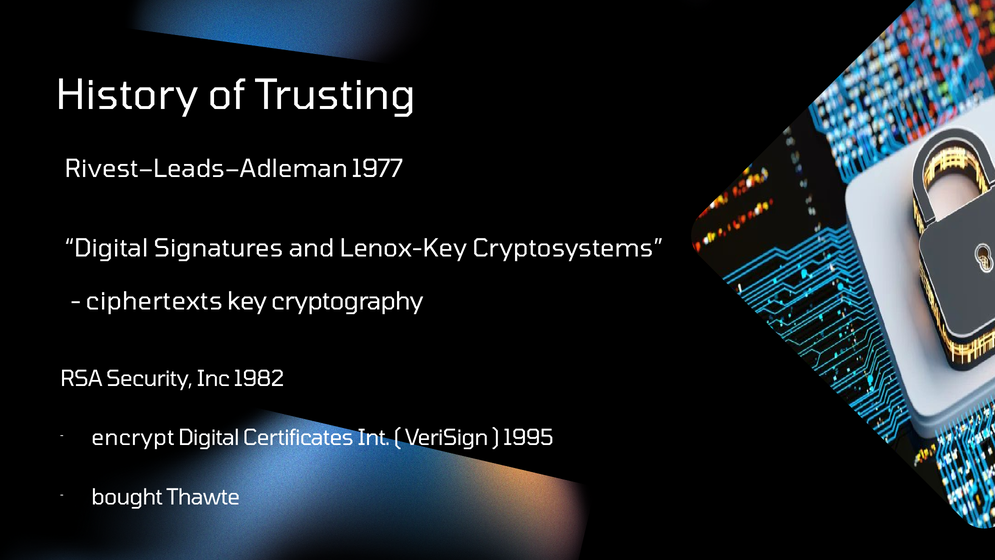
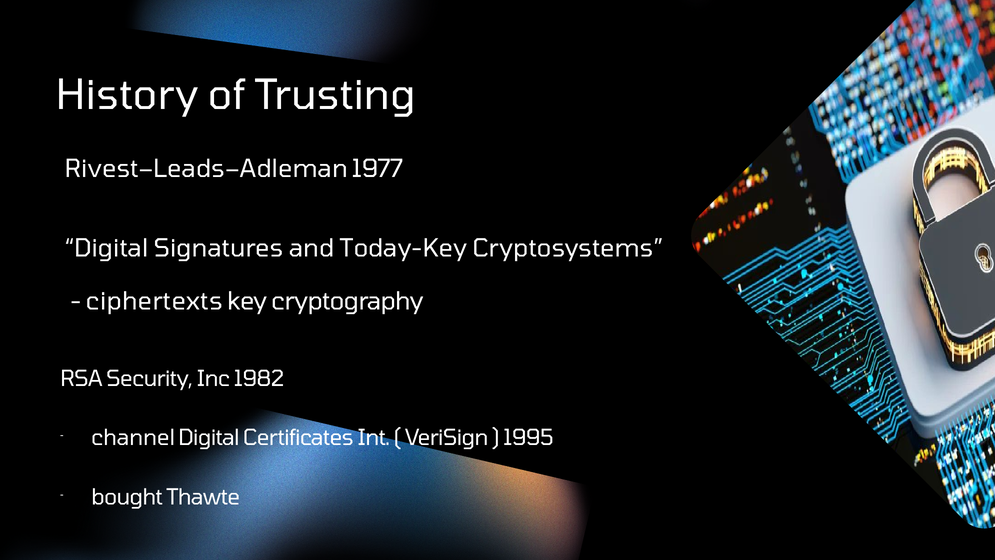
Lenox-Key: Lenox-Key -> Today-Key (404, 248)
encrypt: encrypt -> channel (133, 438)
